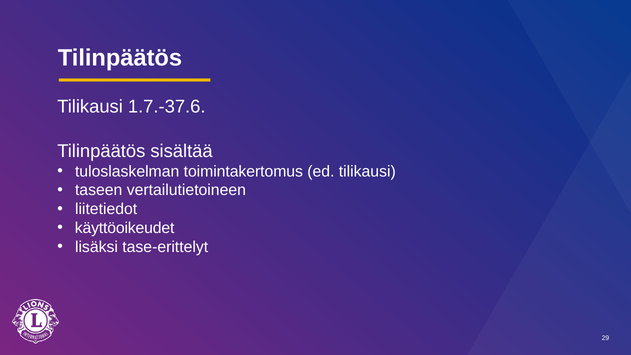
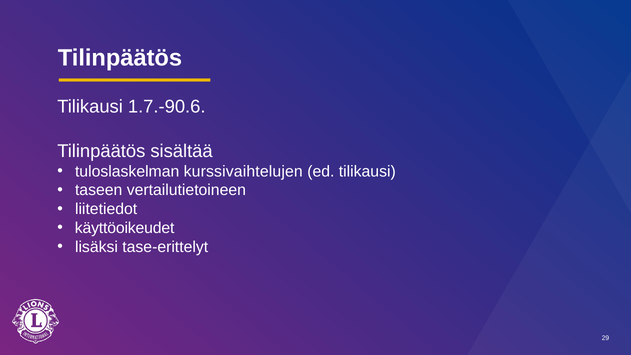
1.7.-37.6: 1.7.-37.6 -> 1.7.-90.6 (167, 107)
toimintakertomus: toimintakertomus -> kurssivaihtelujen (243, 171)
